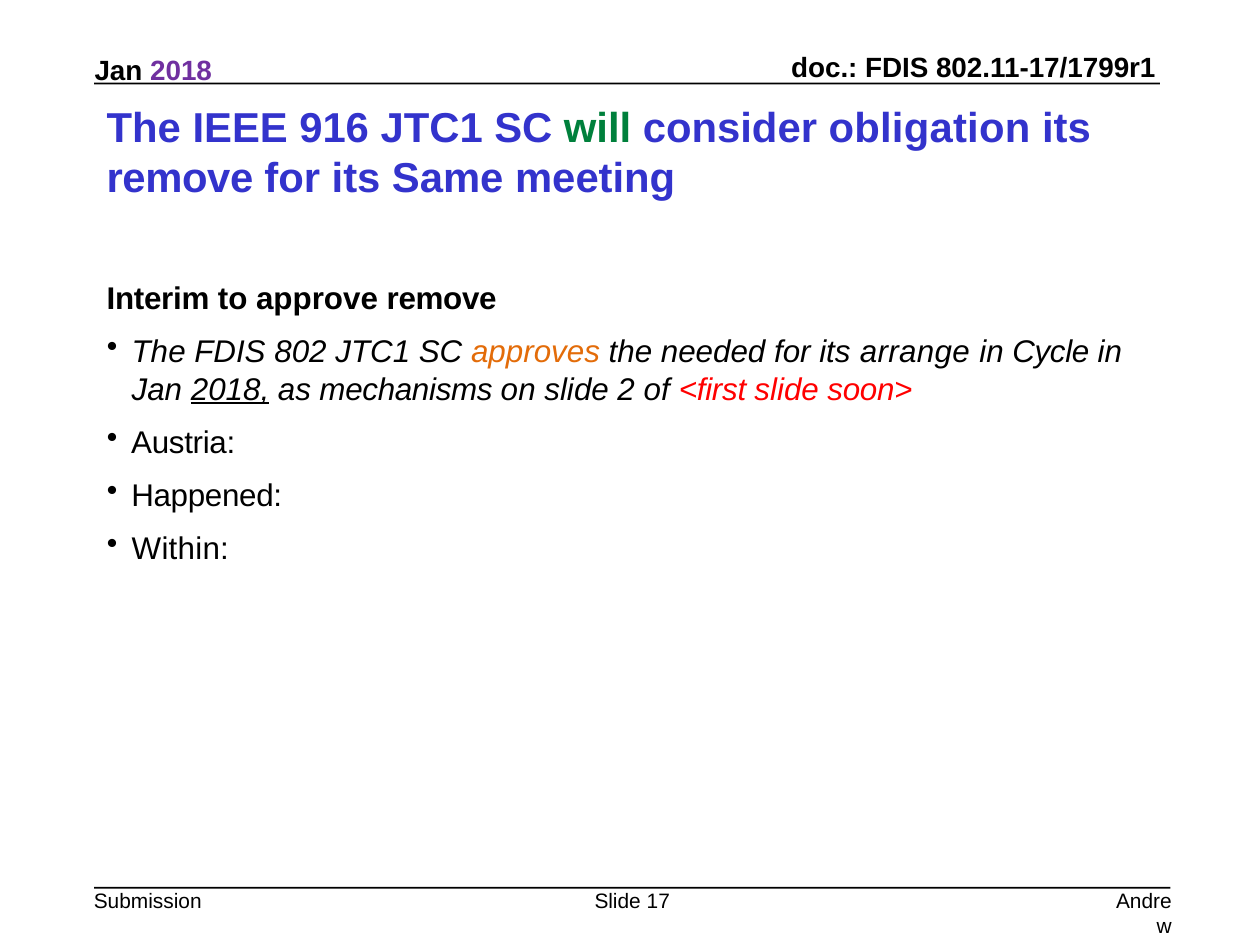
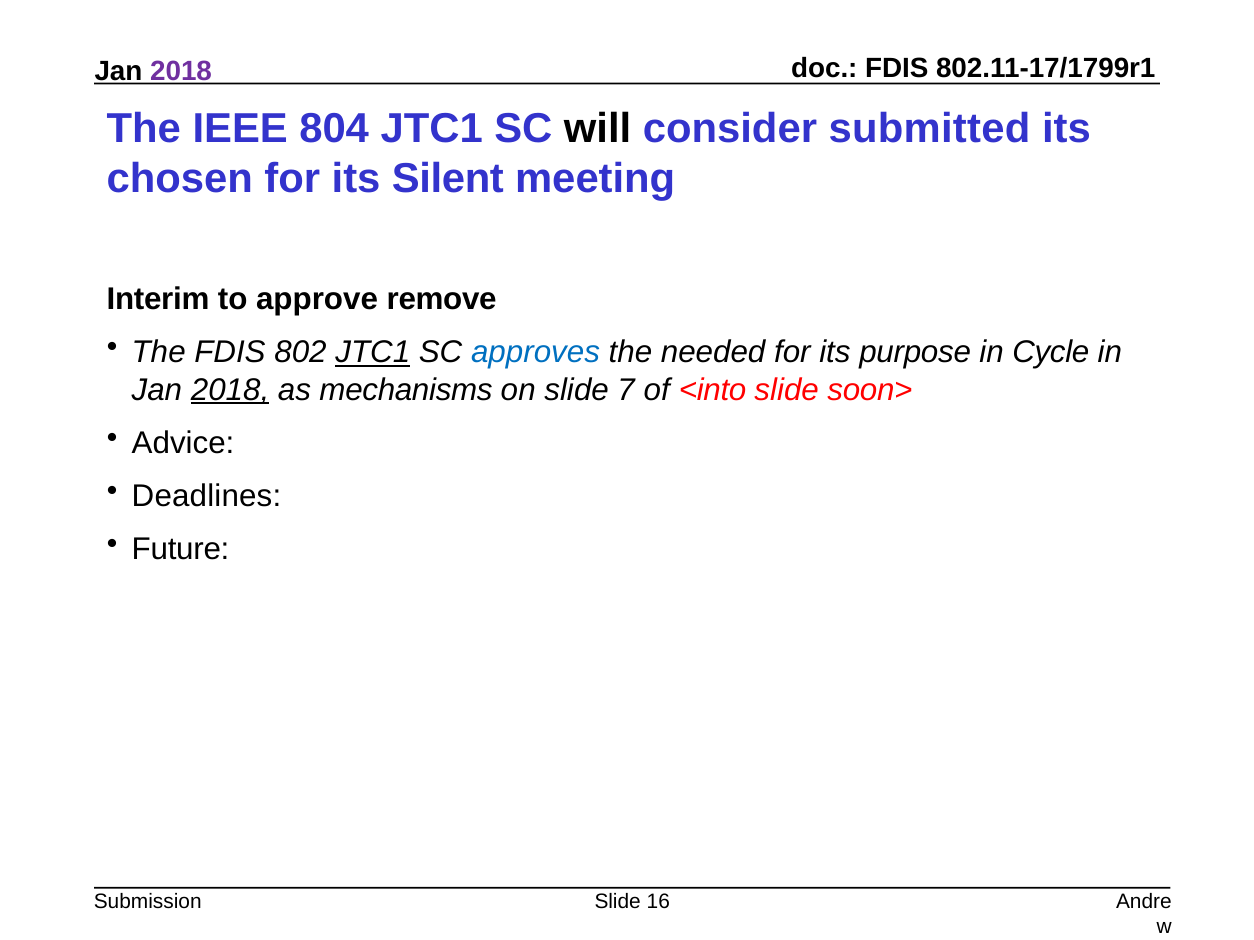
916: 916 -> 804 (334, 128)
will colour: green -> black (598, 128)
obligation: obligation -> submitted (929, 128)
remove: remove -> chosen (180, 179)
Same: Same -> Silent (448, 179)
JTC1 underline: none -> present (373, 352)
approves colour: orange -> blue (536, 352)
arrange: arrange -> purpose (915, 352)
2: 2 -> 7 (626, 390)
<first: <first -> <into (713, 390)
Austria: Austria -> Advice (183, 443)
Happened: Happened -> Deadlines (206, 497)
Within: Within -> Future (181, 550)
17: 17 -> 16 (658, 902)
